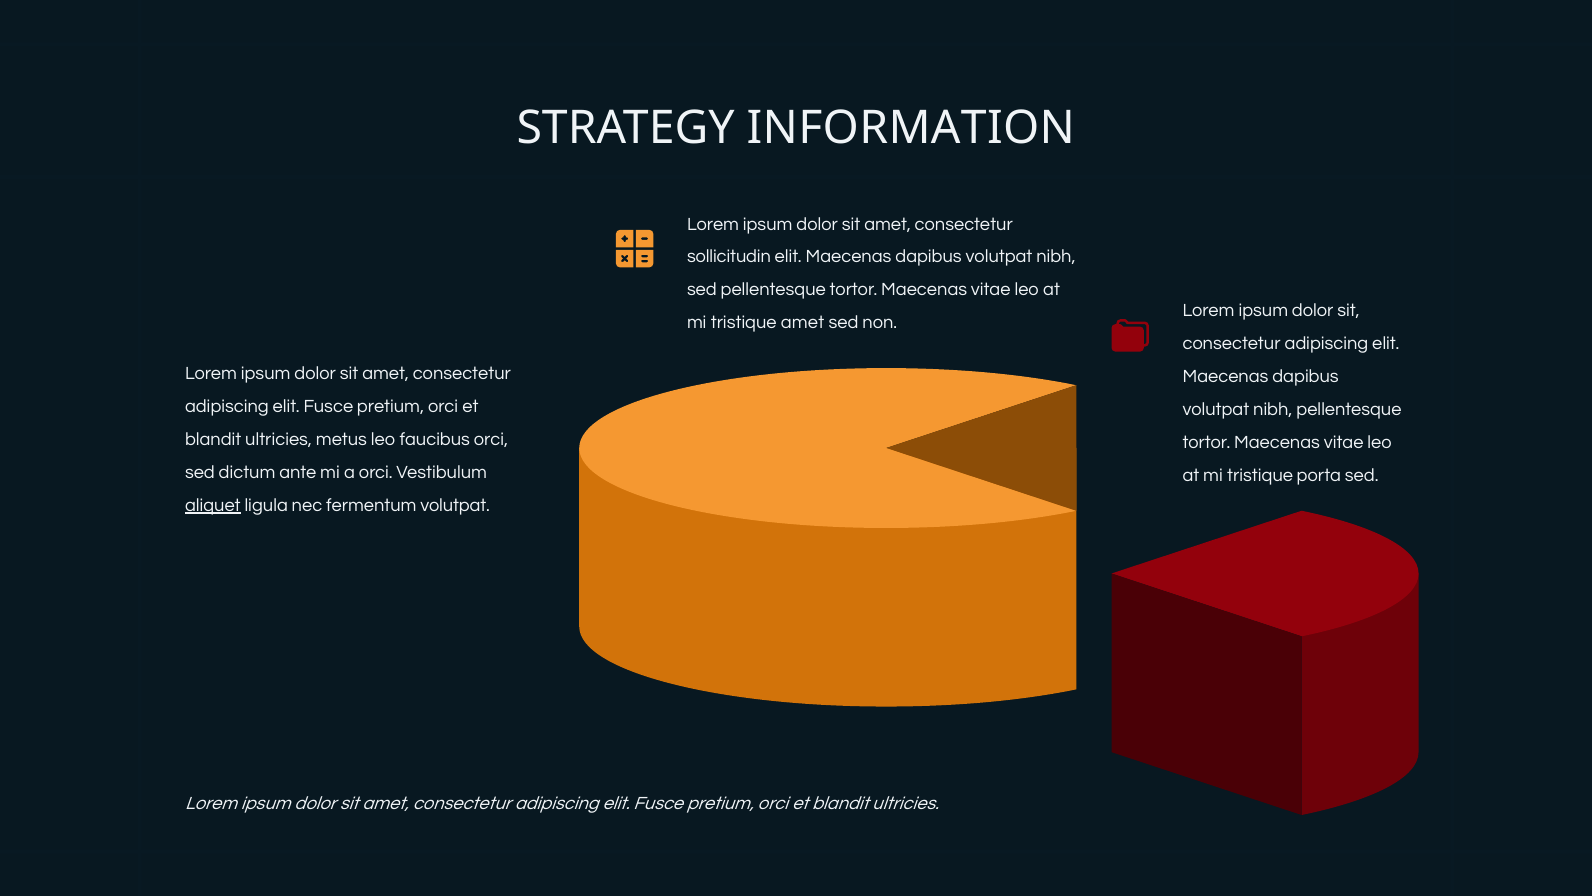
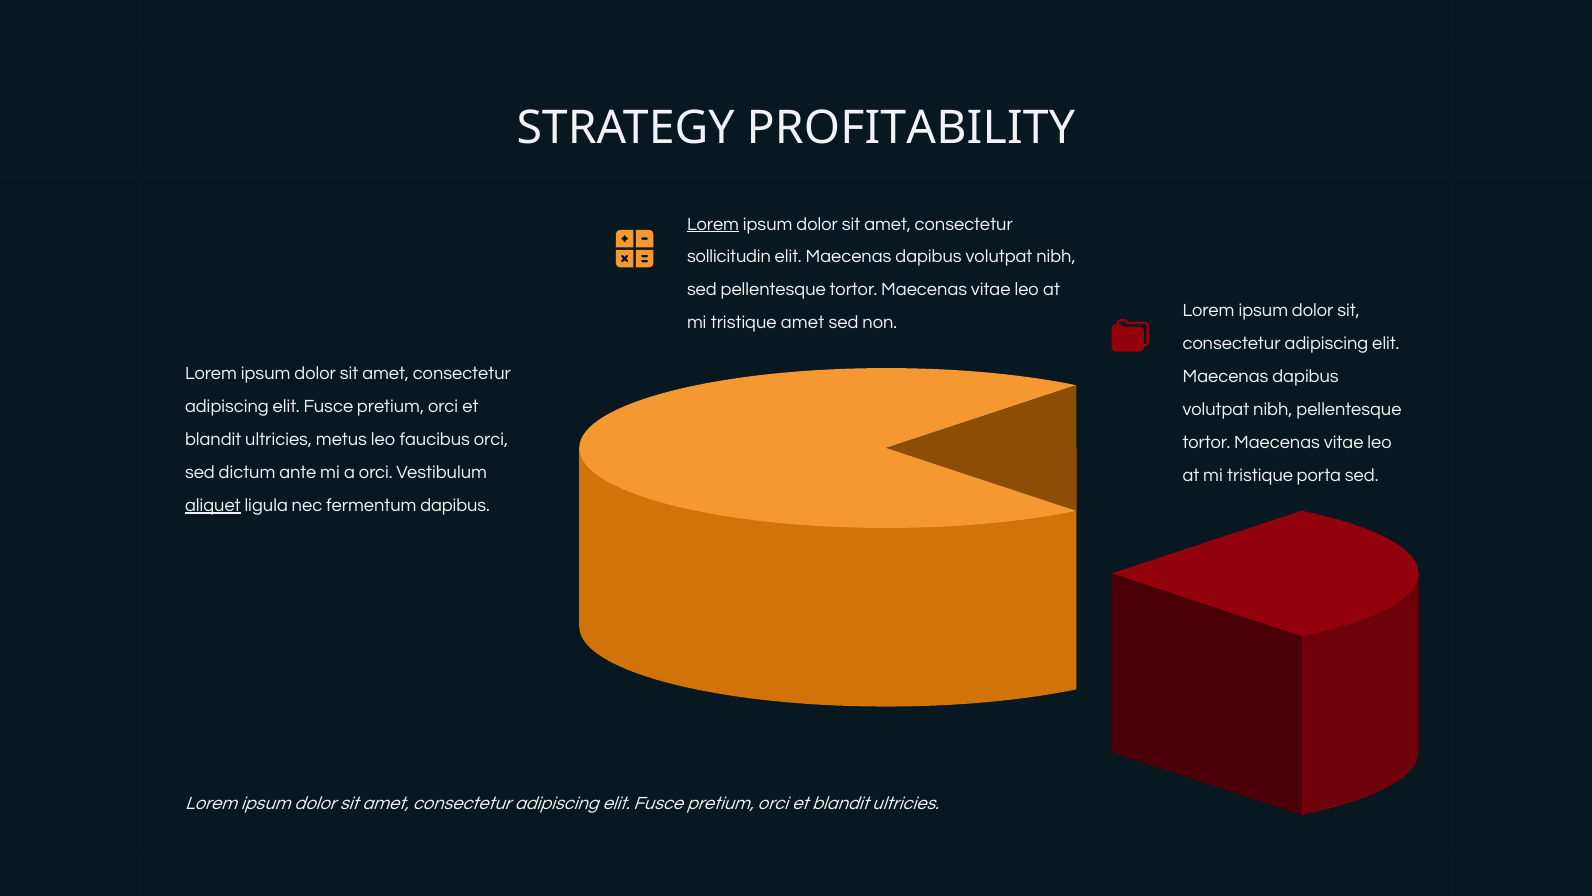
INFORMATION: INFORMATION -> PROFITABILITY (911, 128)
Lorem underline: none -> present (713, 224)
fermentum volutpat: volutpat -> dapibus (455, 505)
